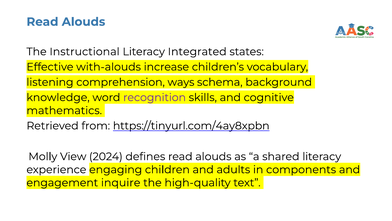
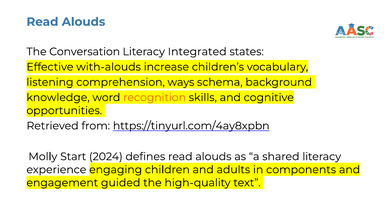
Instructional: Instructional -> Conversation (85, 52)
recognition colour: purple -> orange (155, 97)
mathematics: mathematics -> opportunities (64, 110)
View: View -> Start (73, 156)
inquire: inquire -> guided (121, 182)
